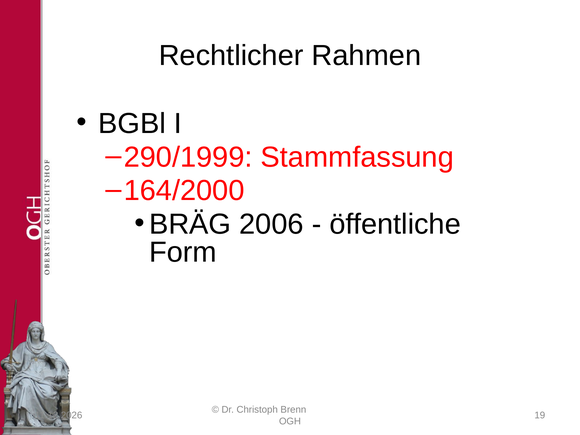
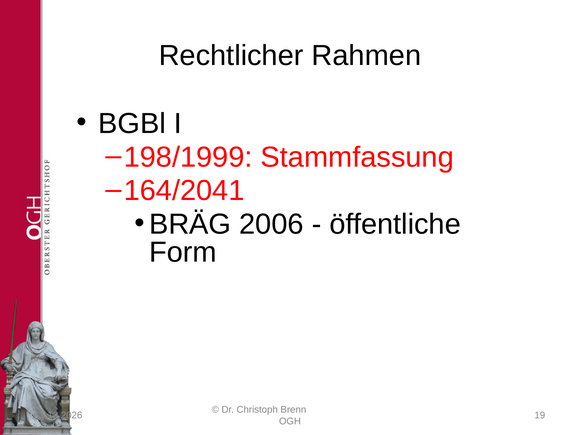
290/1999: 290/1999 -> 198/1999 (188, 157)
164/2000: 164/2000 -> 164/2041 (184, 191)
